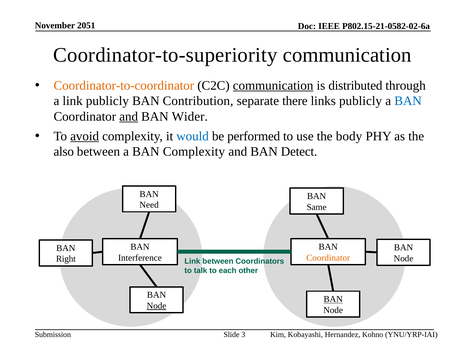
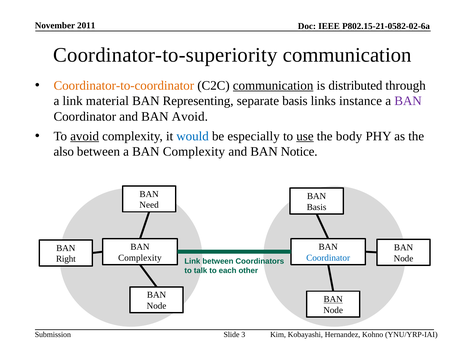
2051: 2051 -> 2011 (86, 25)
link publicly: publicly -> material (107, 101)
Contribution: Contribution -> Representing (198, 101)
separate there: there -> basis (295, 101)
links publicly: publicly -> instance (361, 101)
BAN colour: blue -> purple (408, 101)
and underline: present -> none (129, 116)
BAN Wider: Wider -> Avoid (190, 116)
performed: performed -> especially (254, 136)
use underline: none -> present (305, 136)
Detect: Detect -> Notice (299, 152)
Same: Same -> Basis (317, 207)
Interference: Interference -> Complexity (140, 258)
Coordinator colour: orange -> blue (328, 258)
Node underline: present -> none (157, 306)
